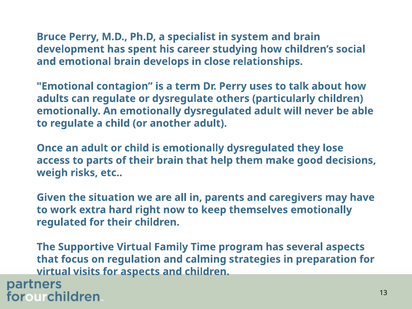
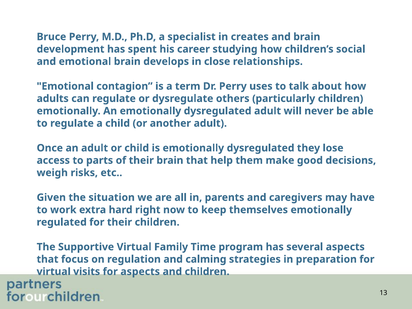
system: system -> creates (250, 37)
